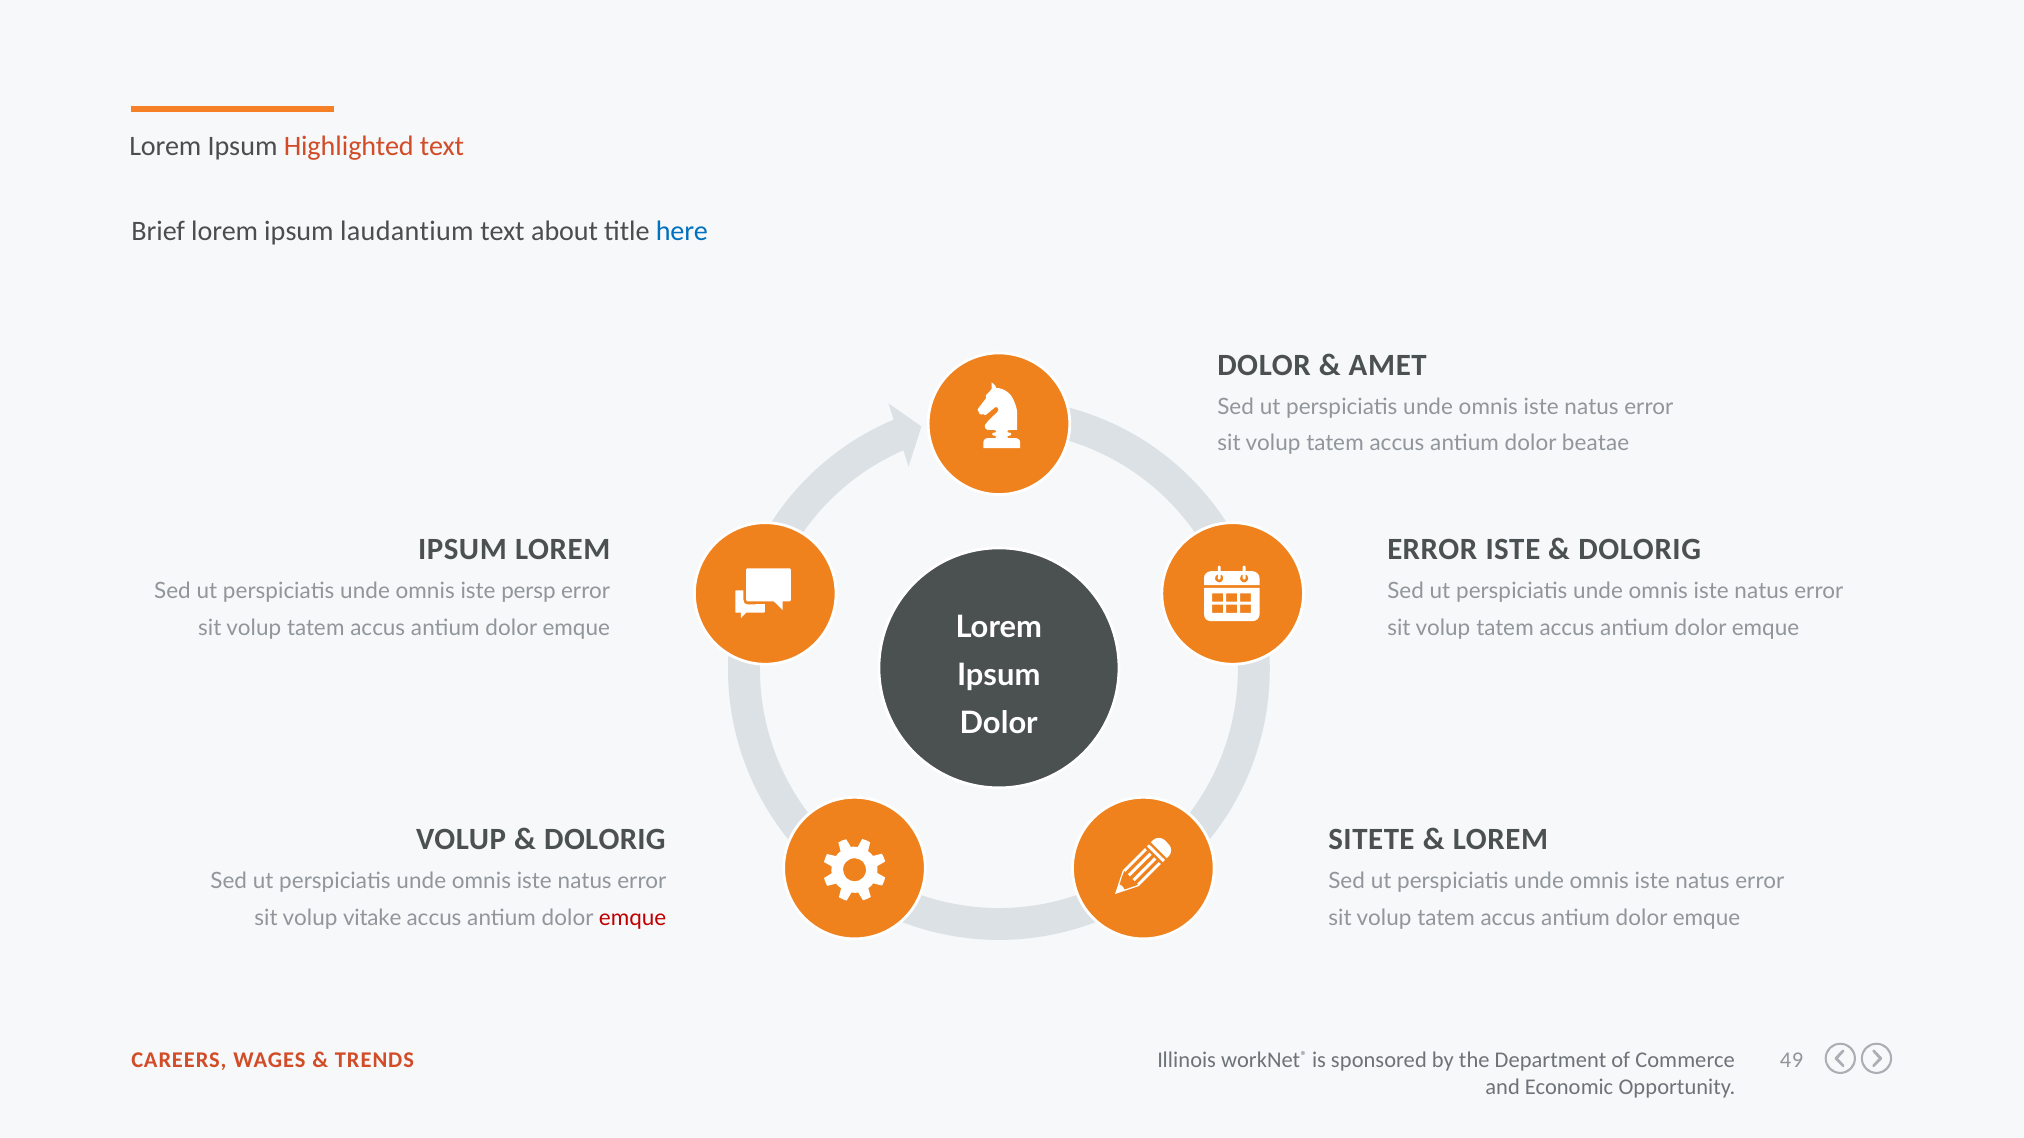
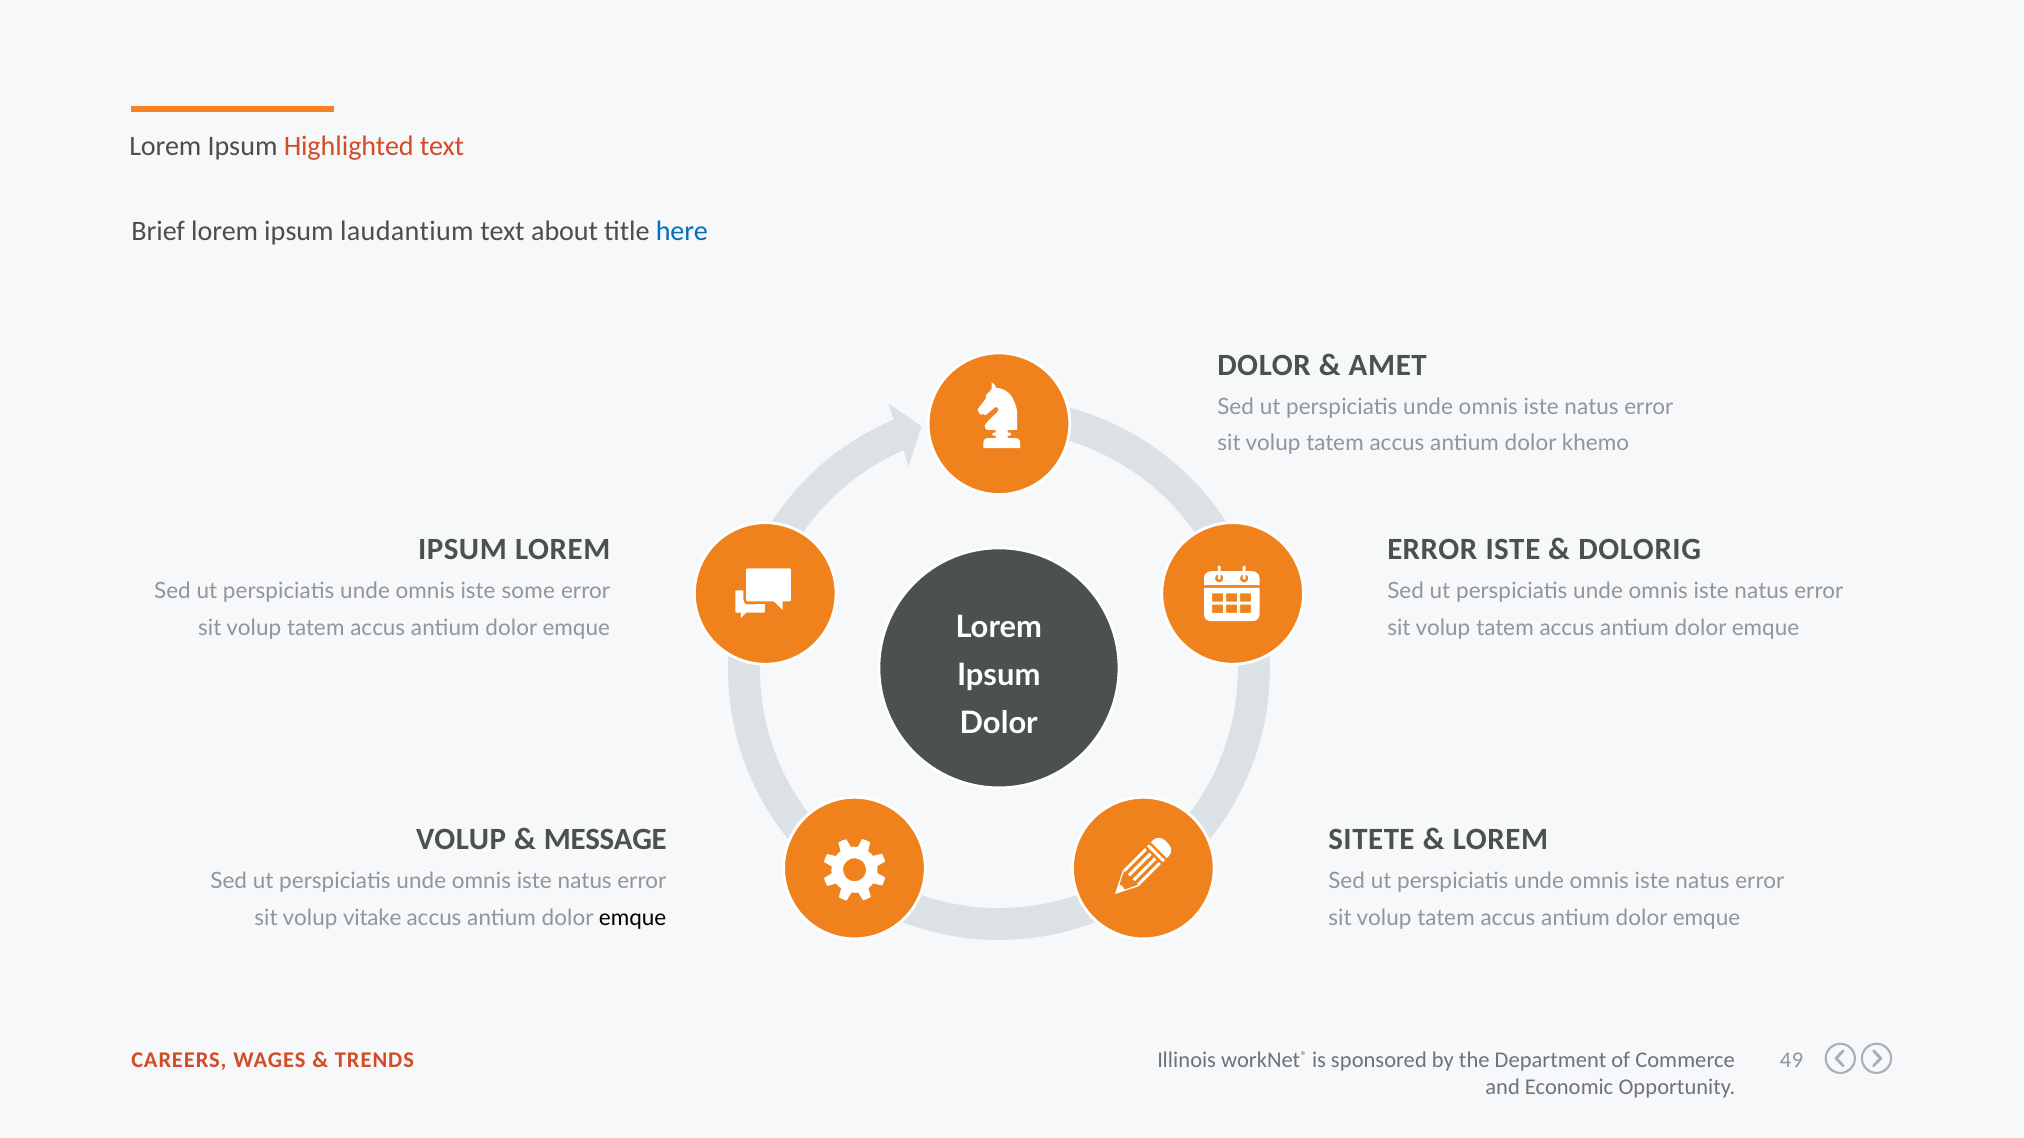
beatae: beatae -> khemo (1596, 444)
persp: persp -> some (528, 591)
DOLORIG: DOLORIG -> MESSAGE (605, 840)
emque colour: red -> black (633, 918)
